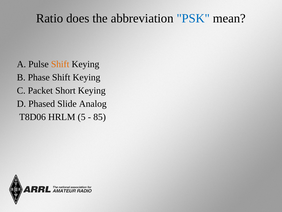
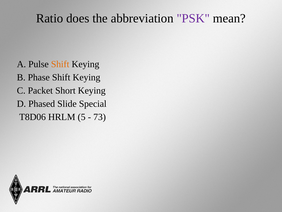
PSK colour: blue -> purple (193, 18)
Analog: Analog -> Special (93, 104)
85: 85 -> 73 (100, 117)
